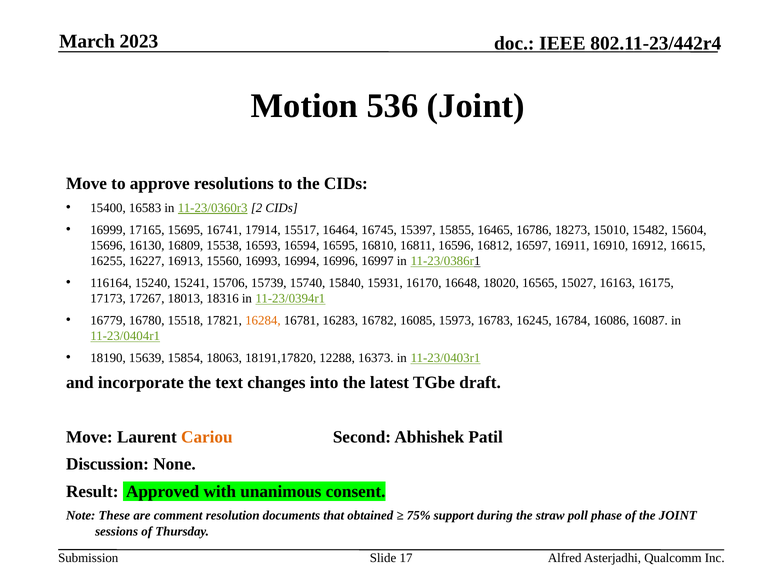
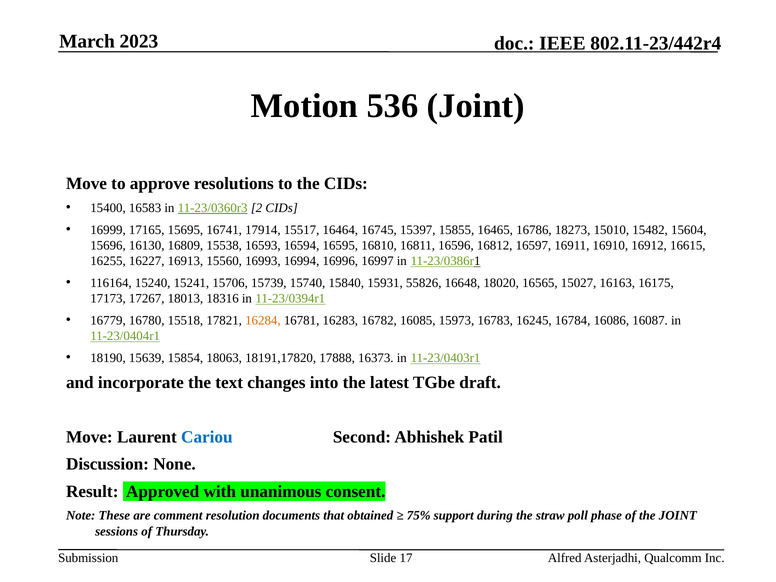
16170: 16170 -> 55826 (424, 283)
12288: 12288 -> 17888 (337, 358)
Cariou colour: orange -> blue (207, 437)
